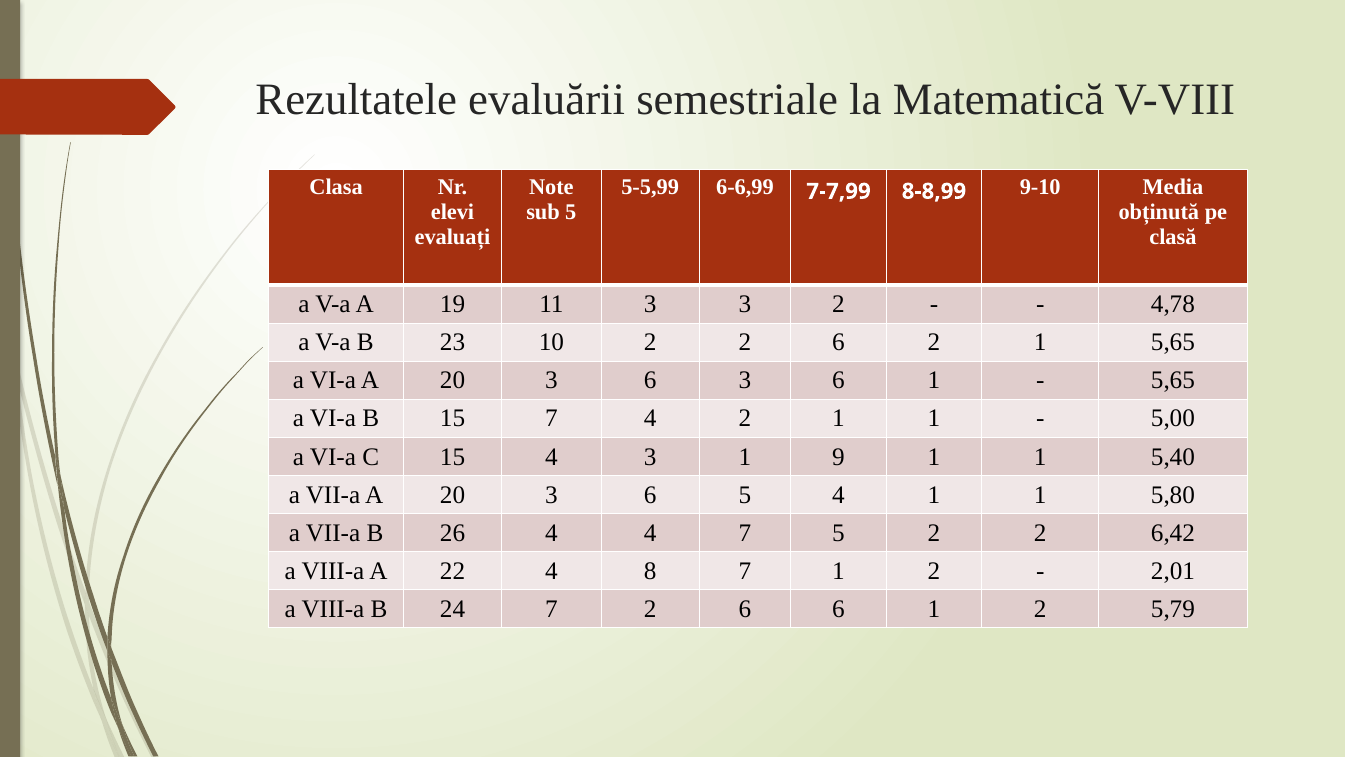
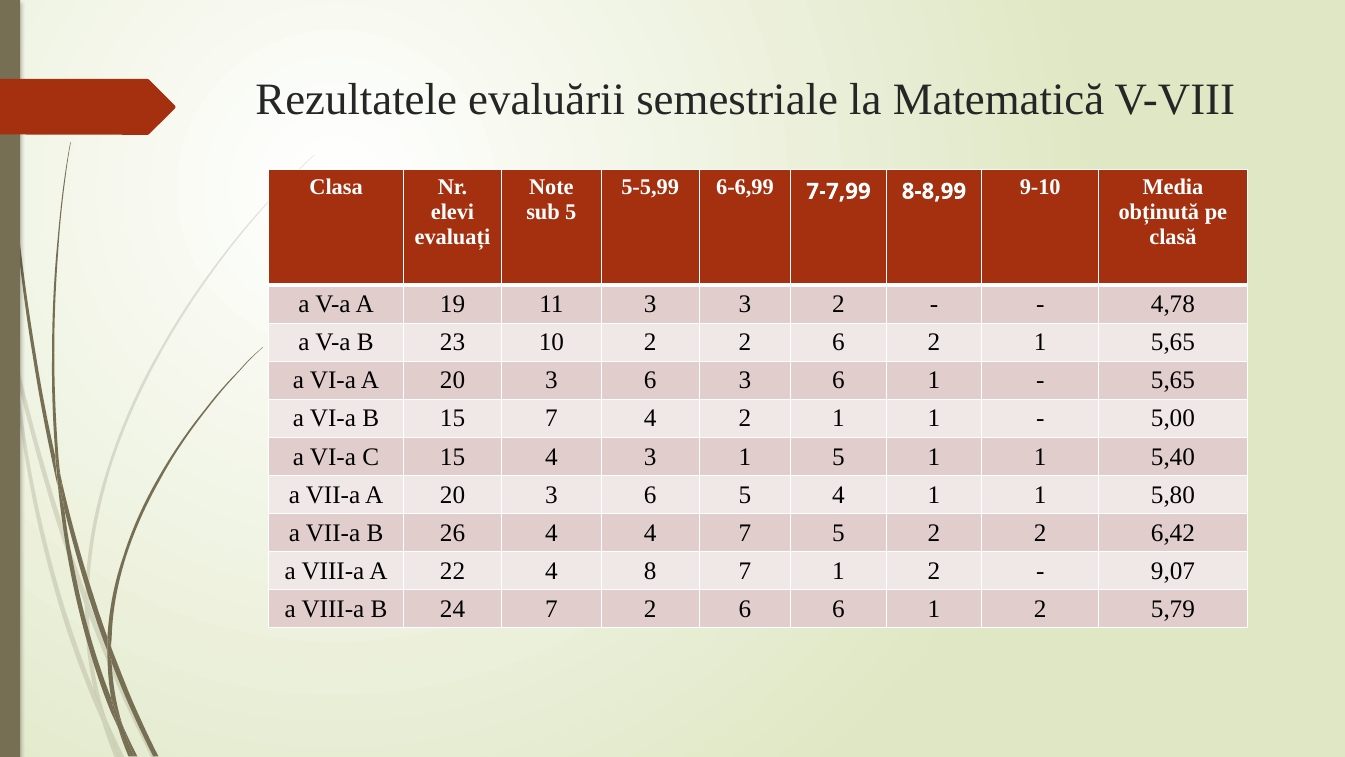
1 9: 9 -> 5 (838, 456)
2,01: 2,01 -> 9,07 (1173, 571)
